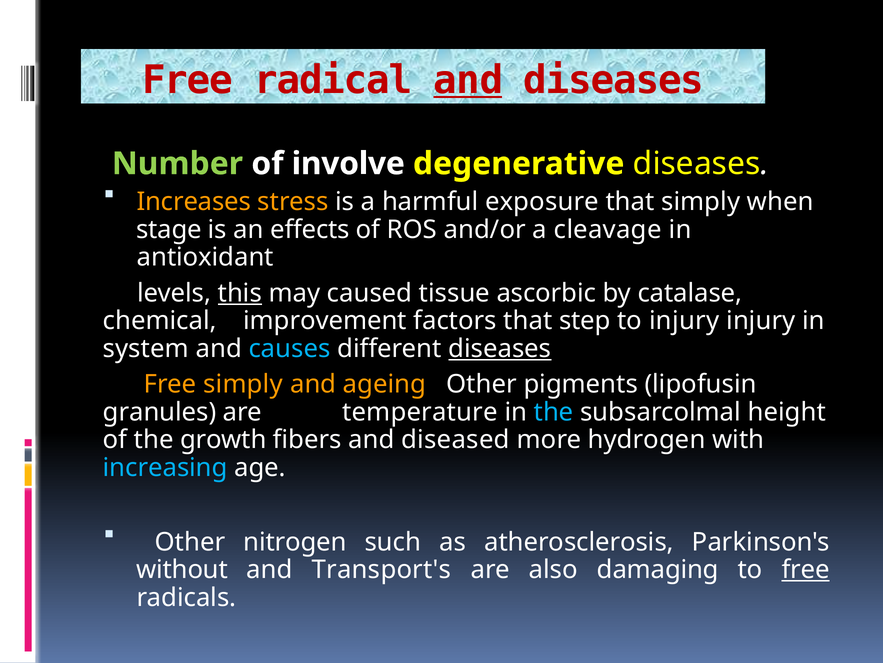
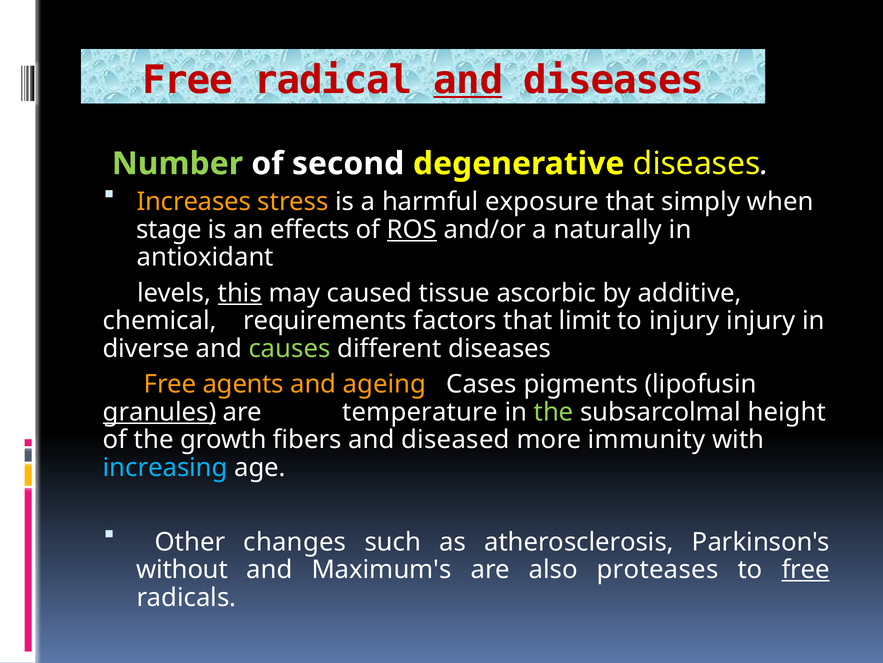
involve: involve -> second (348, 164)
ROS underline: none -> present (412, 229)
cleavage: cleavage -> naturally (608, 229)
catalase: catalase -> additive (690, 293)
improvement: improvement -> requirements (325, 321)
step: step -> limit (585, 321)
system: system -> diverse (146, 348)
causes colour: light blue -> light green (290, 348)
diseases underline: present -> none (500, 348)
Free simply: simply -> agents (243, 384)
ageing Other: Other -> Cases (481, 384)
granules underline: none -> present (160, 412)
the colour: light blue -> light green (554, 412)
hydrogen: hydrogen -> immunity (647, 439)
nitrogen: nitrogen -> changes (295, 541)
Transport's: Transport's -> Maximum's (382, 569)
damaging: damaging -> proteases (658, 569)
